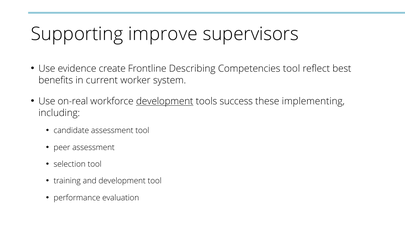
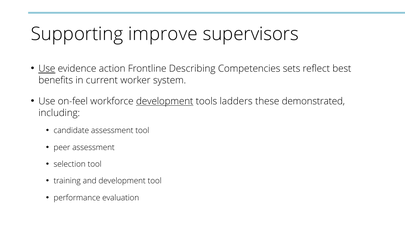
Use underline: none -> present (47, 69)
create: create -> action (112, 69)
Competencies tool: tool -> sets (292, 69)
on-real: on-real -> on-feel (73, 101)
success: success -> ladders (236, 101)
implementing: implementing -> demonstrated (313, 101)
